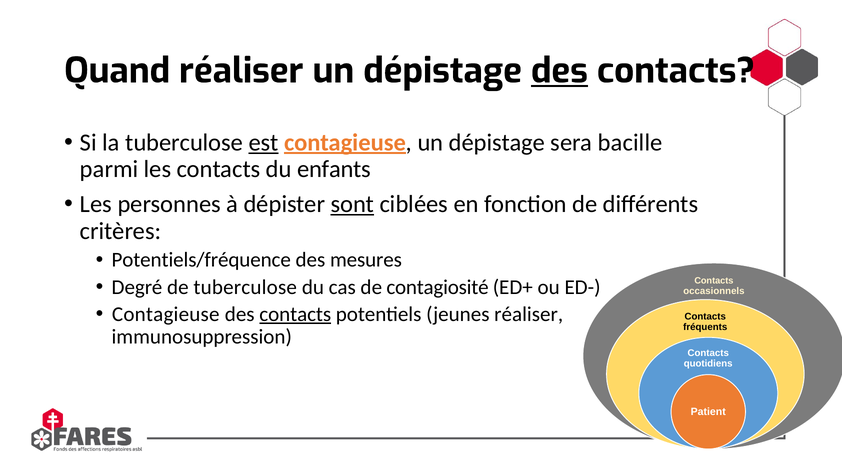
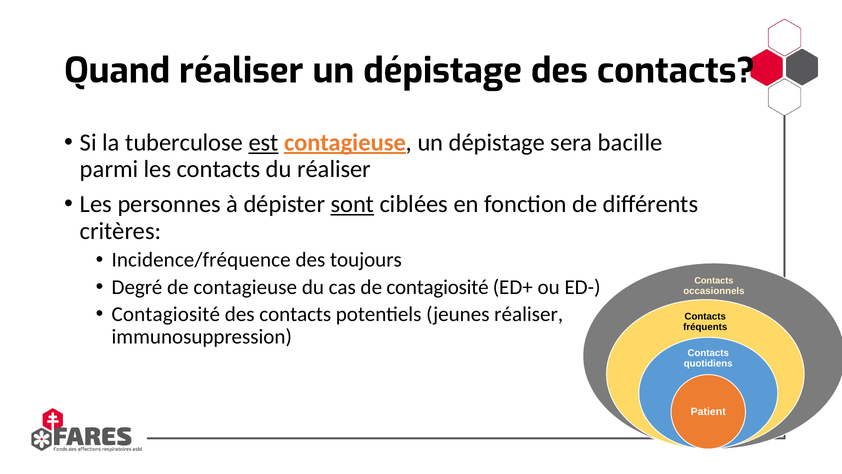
des underline: present -> none (559, 71)
du enfants: enfants -> réaliser (334, 169)
Potentiels/fréquence: Potentiels/fréquence -> Incidence/fréquence (201, 260)
mesures: mesures -> toujours (366, 260)
de tuberculose: tuberculose -> contagieuse (245, 287)
Contagieuse: Contagieuse -> Contagiosité (166, 314)
contacts underline: present -> none (295, 314)
